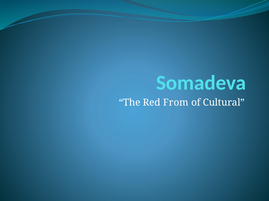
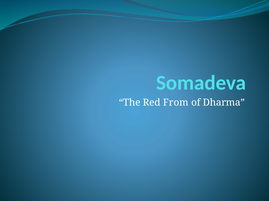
Cultural: Cultural -> Dharma (224, 103)
